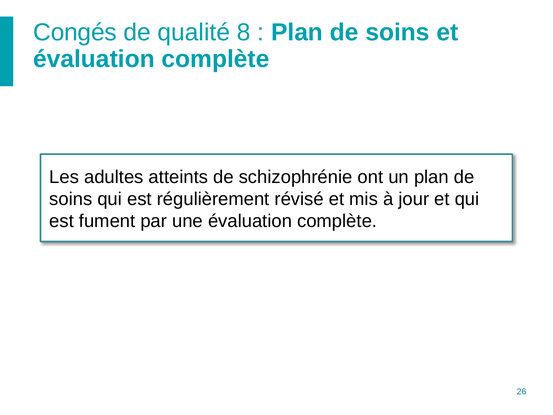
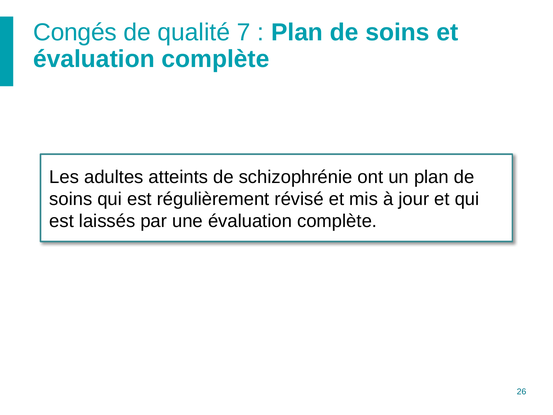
8: 8 -> 7 (244, 33)
fument: fument -> laissés (107, 221)
